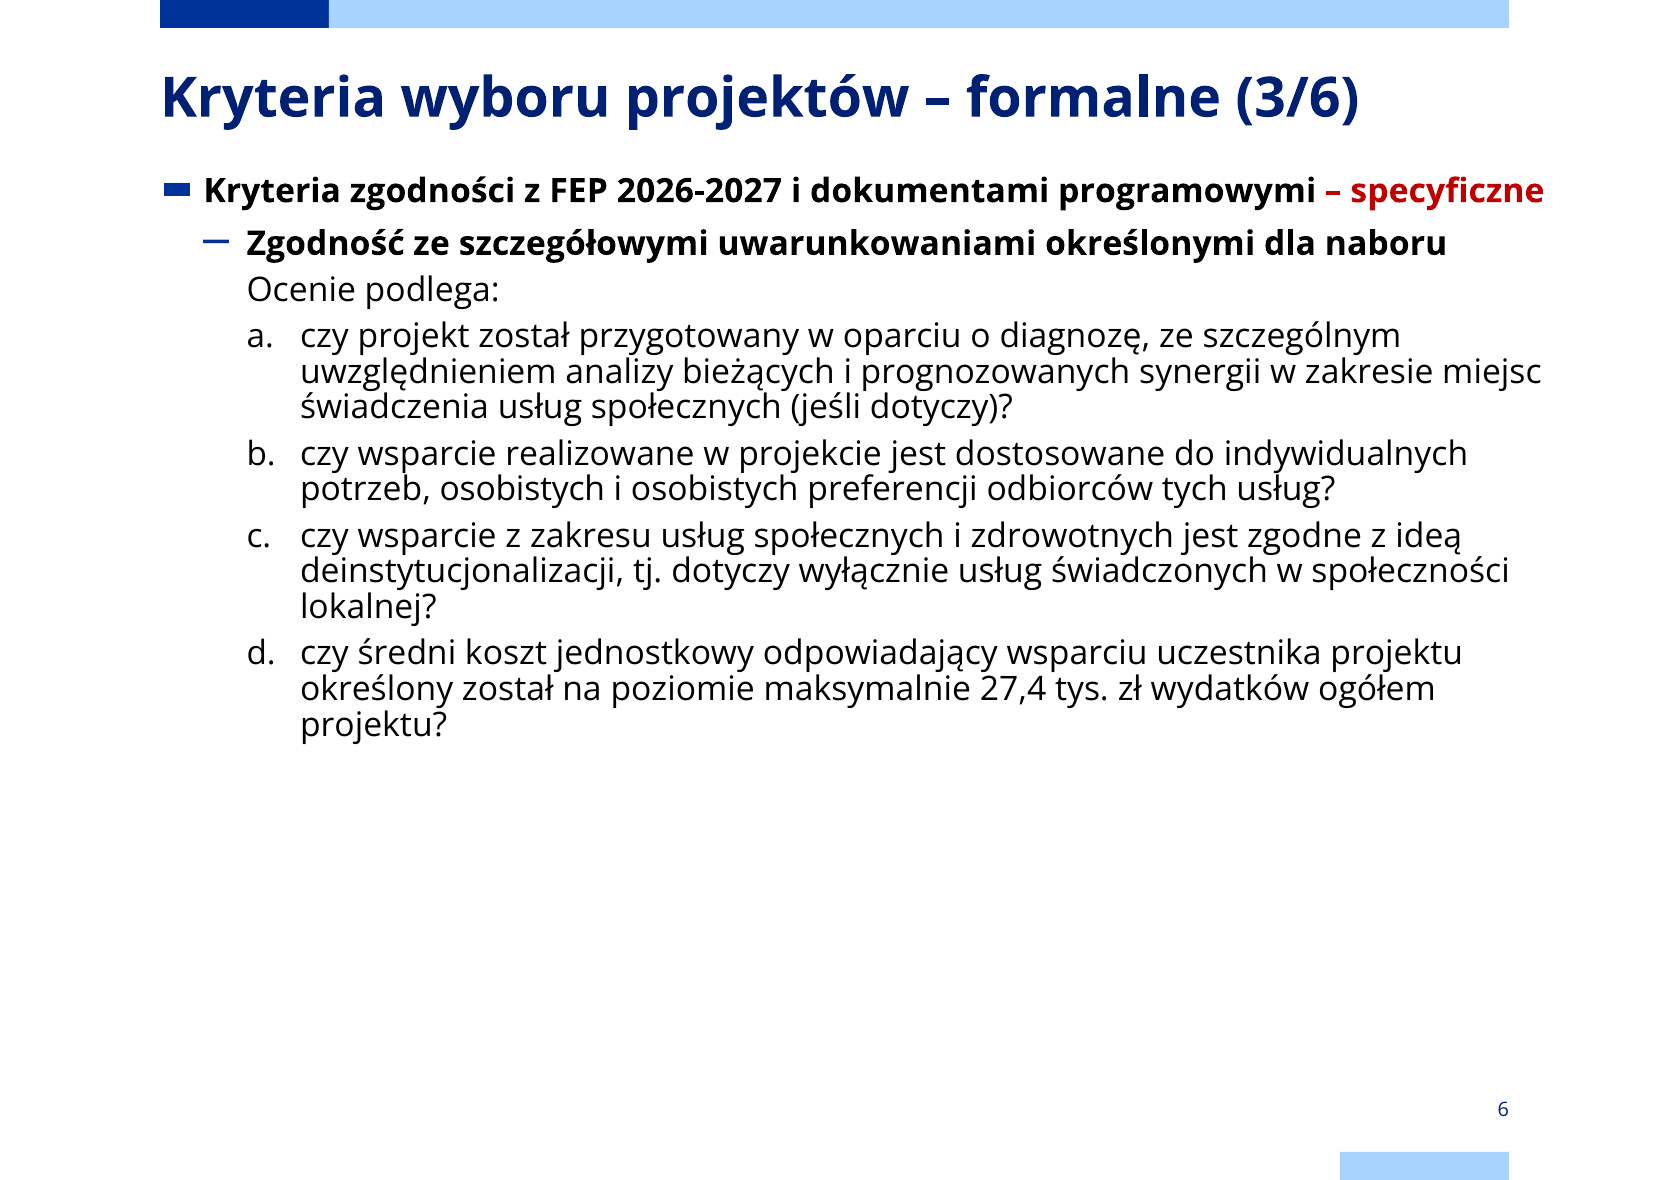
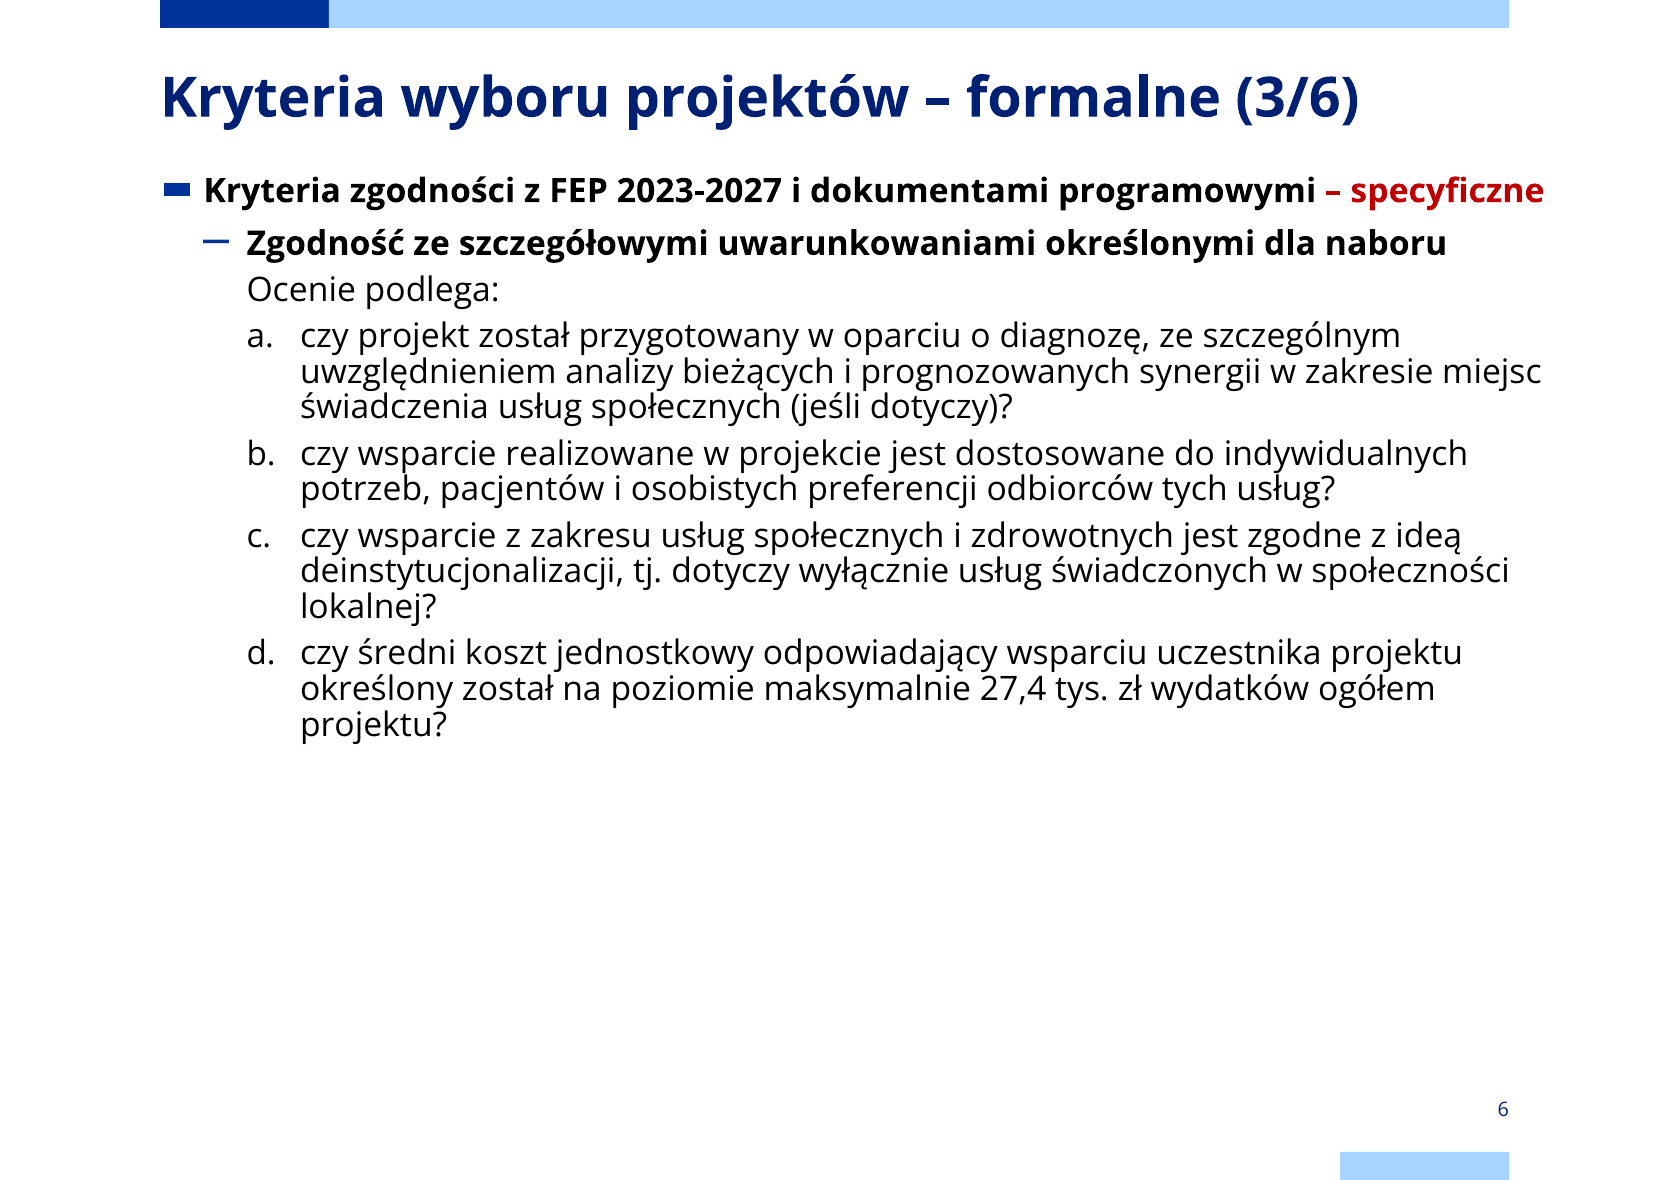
2026-2027: 2026-2027 -> 2023-2027 (699, 191)
potrzeb osobistych: osobistych -> pacjentów (522, 490)
